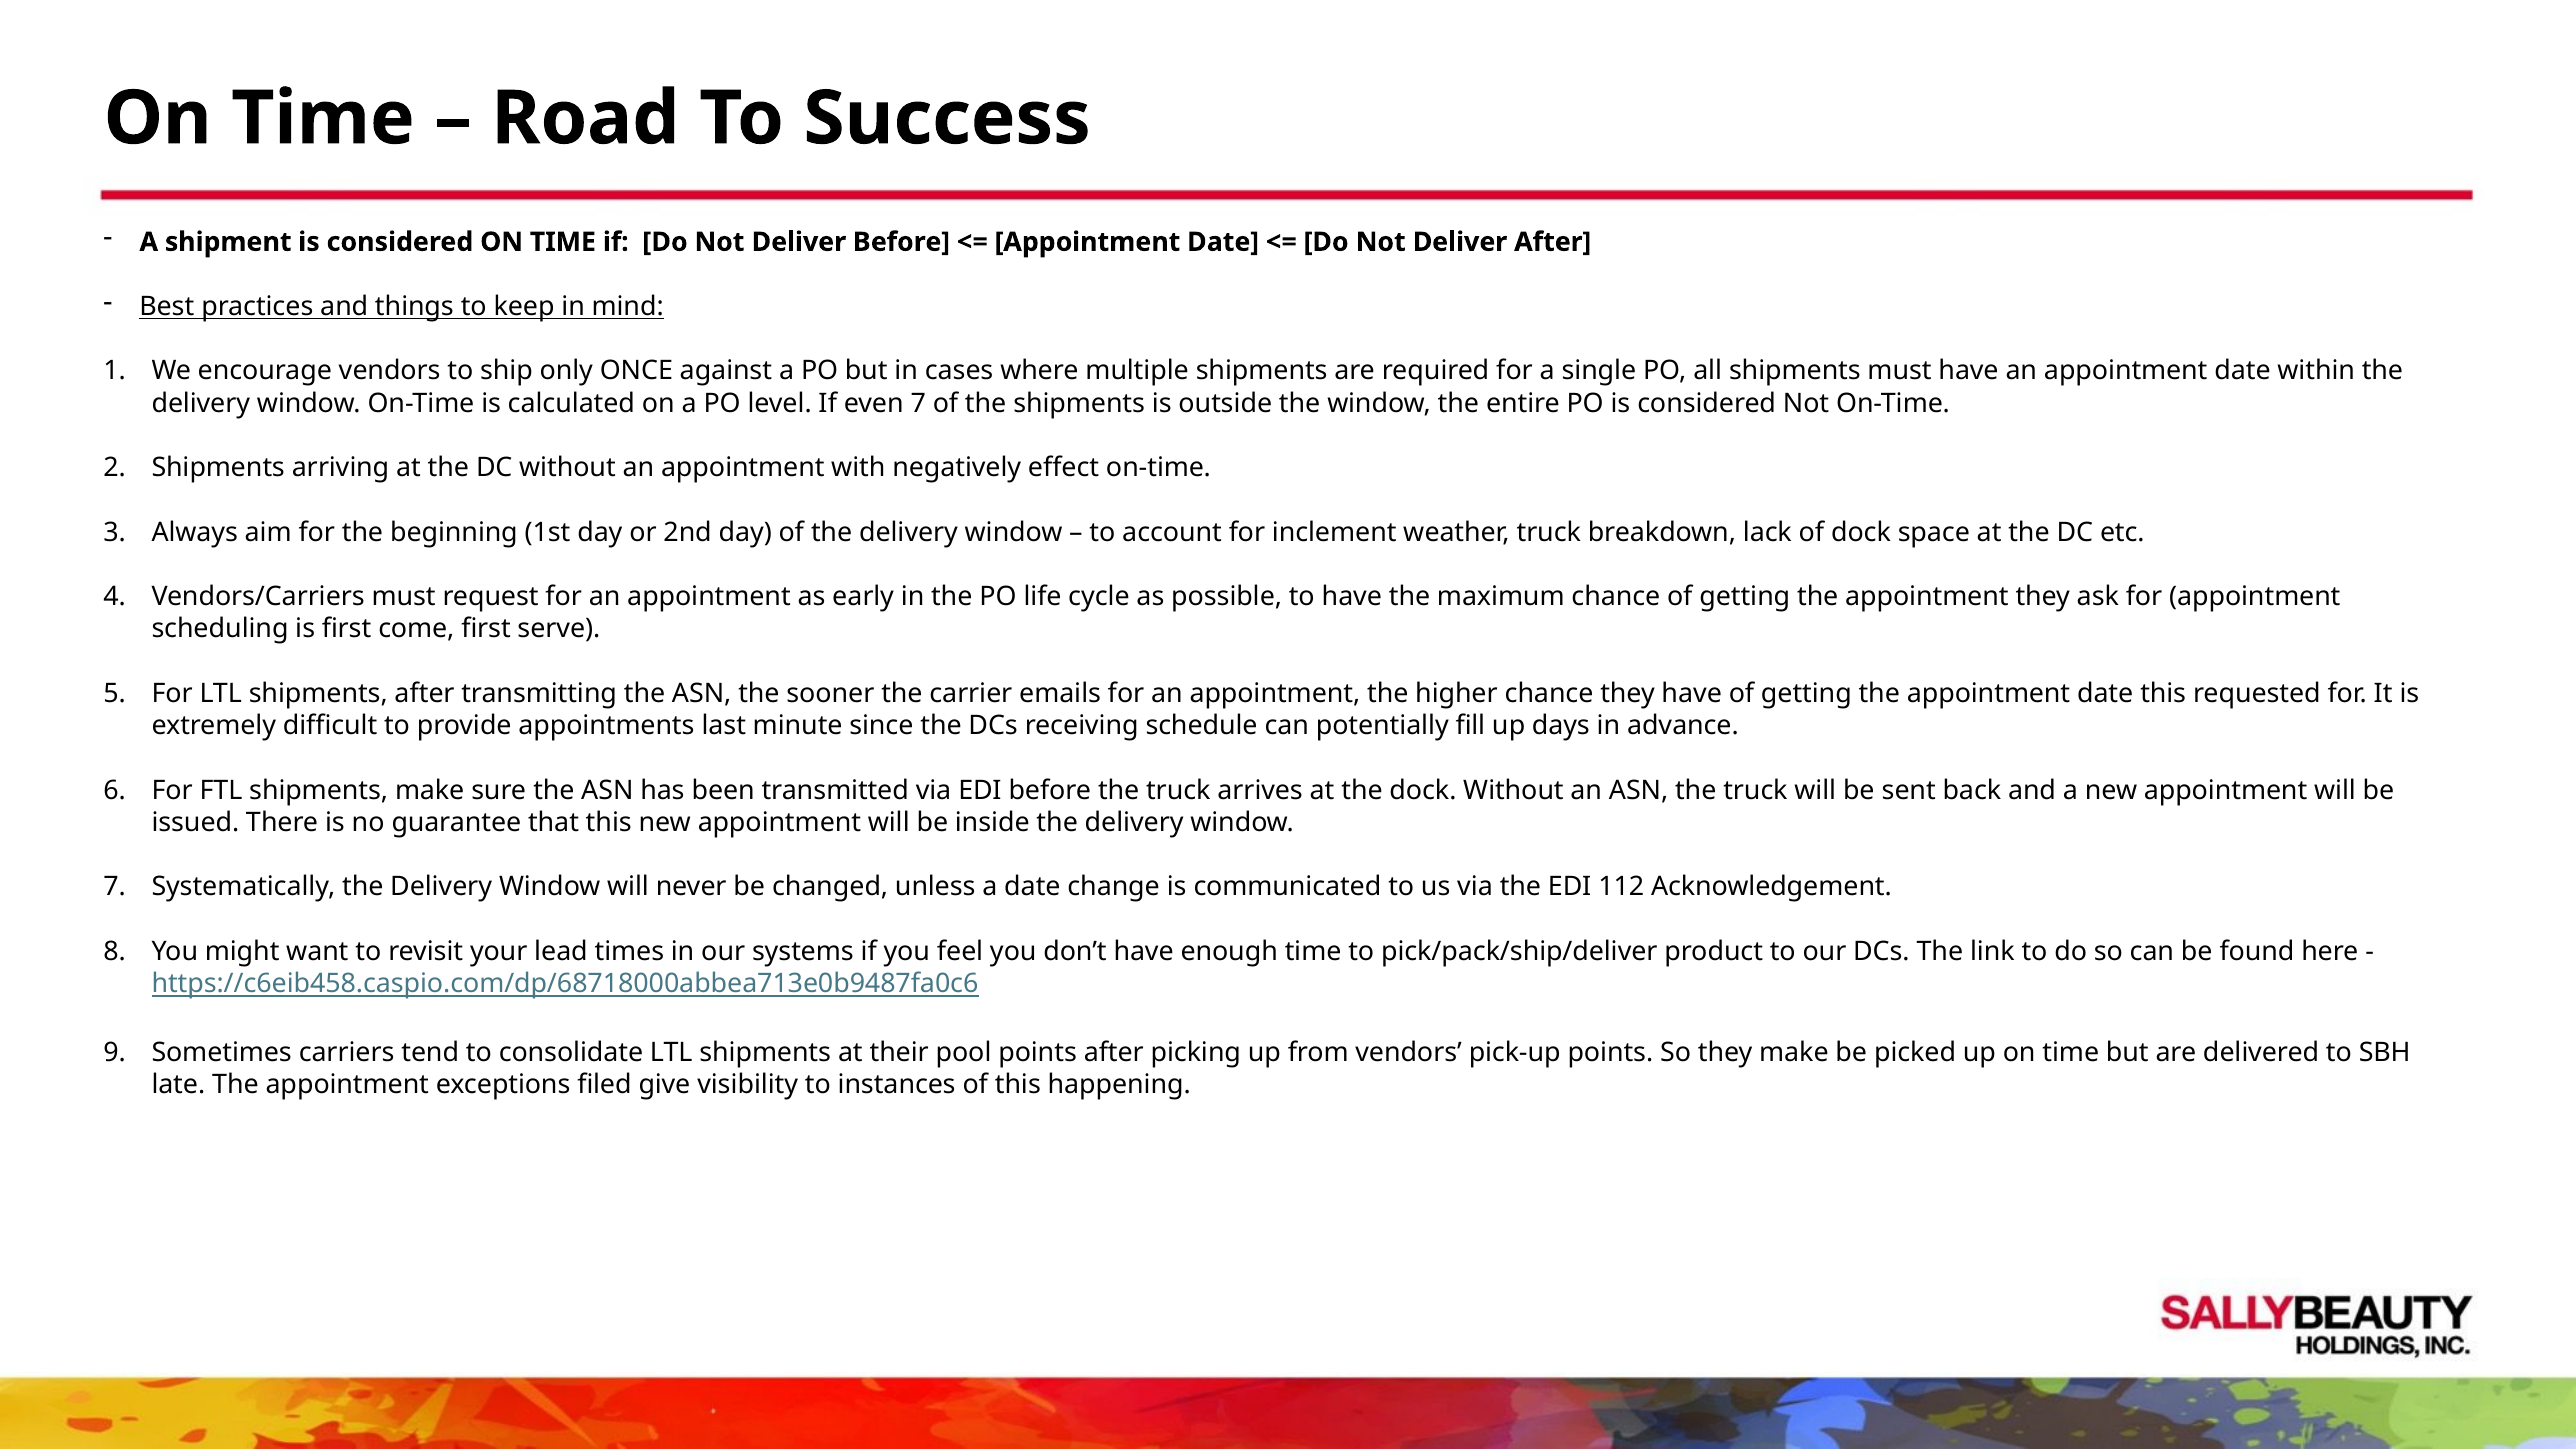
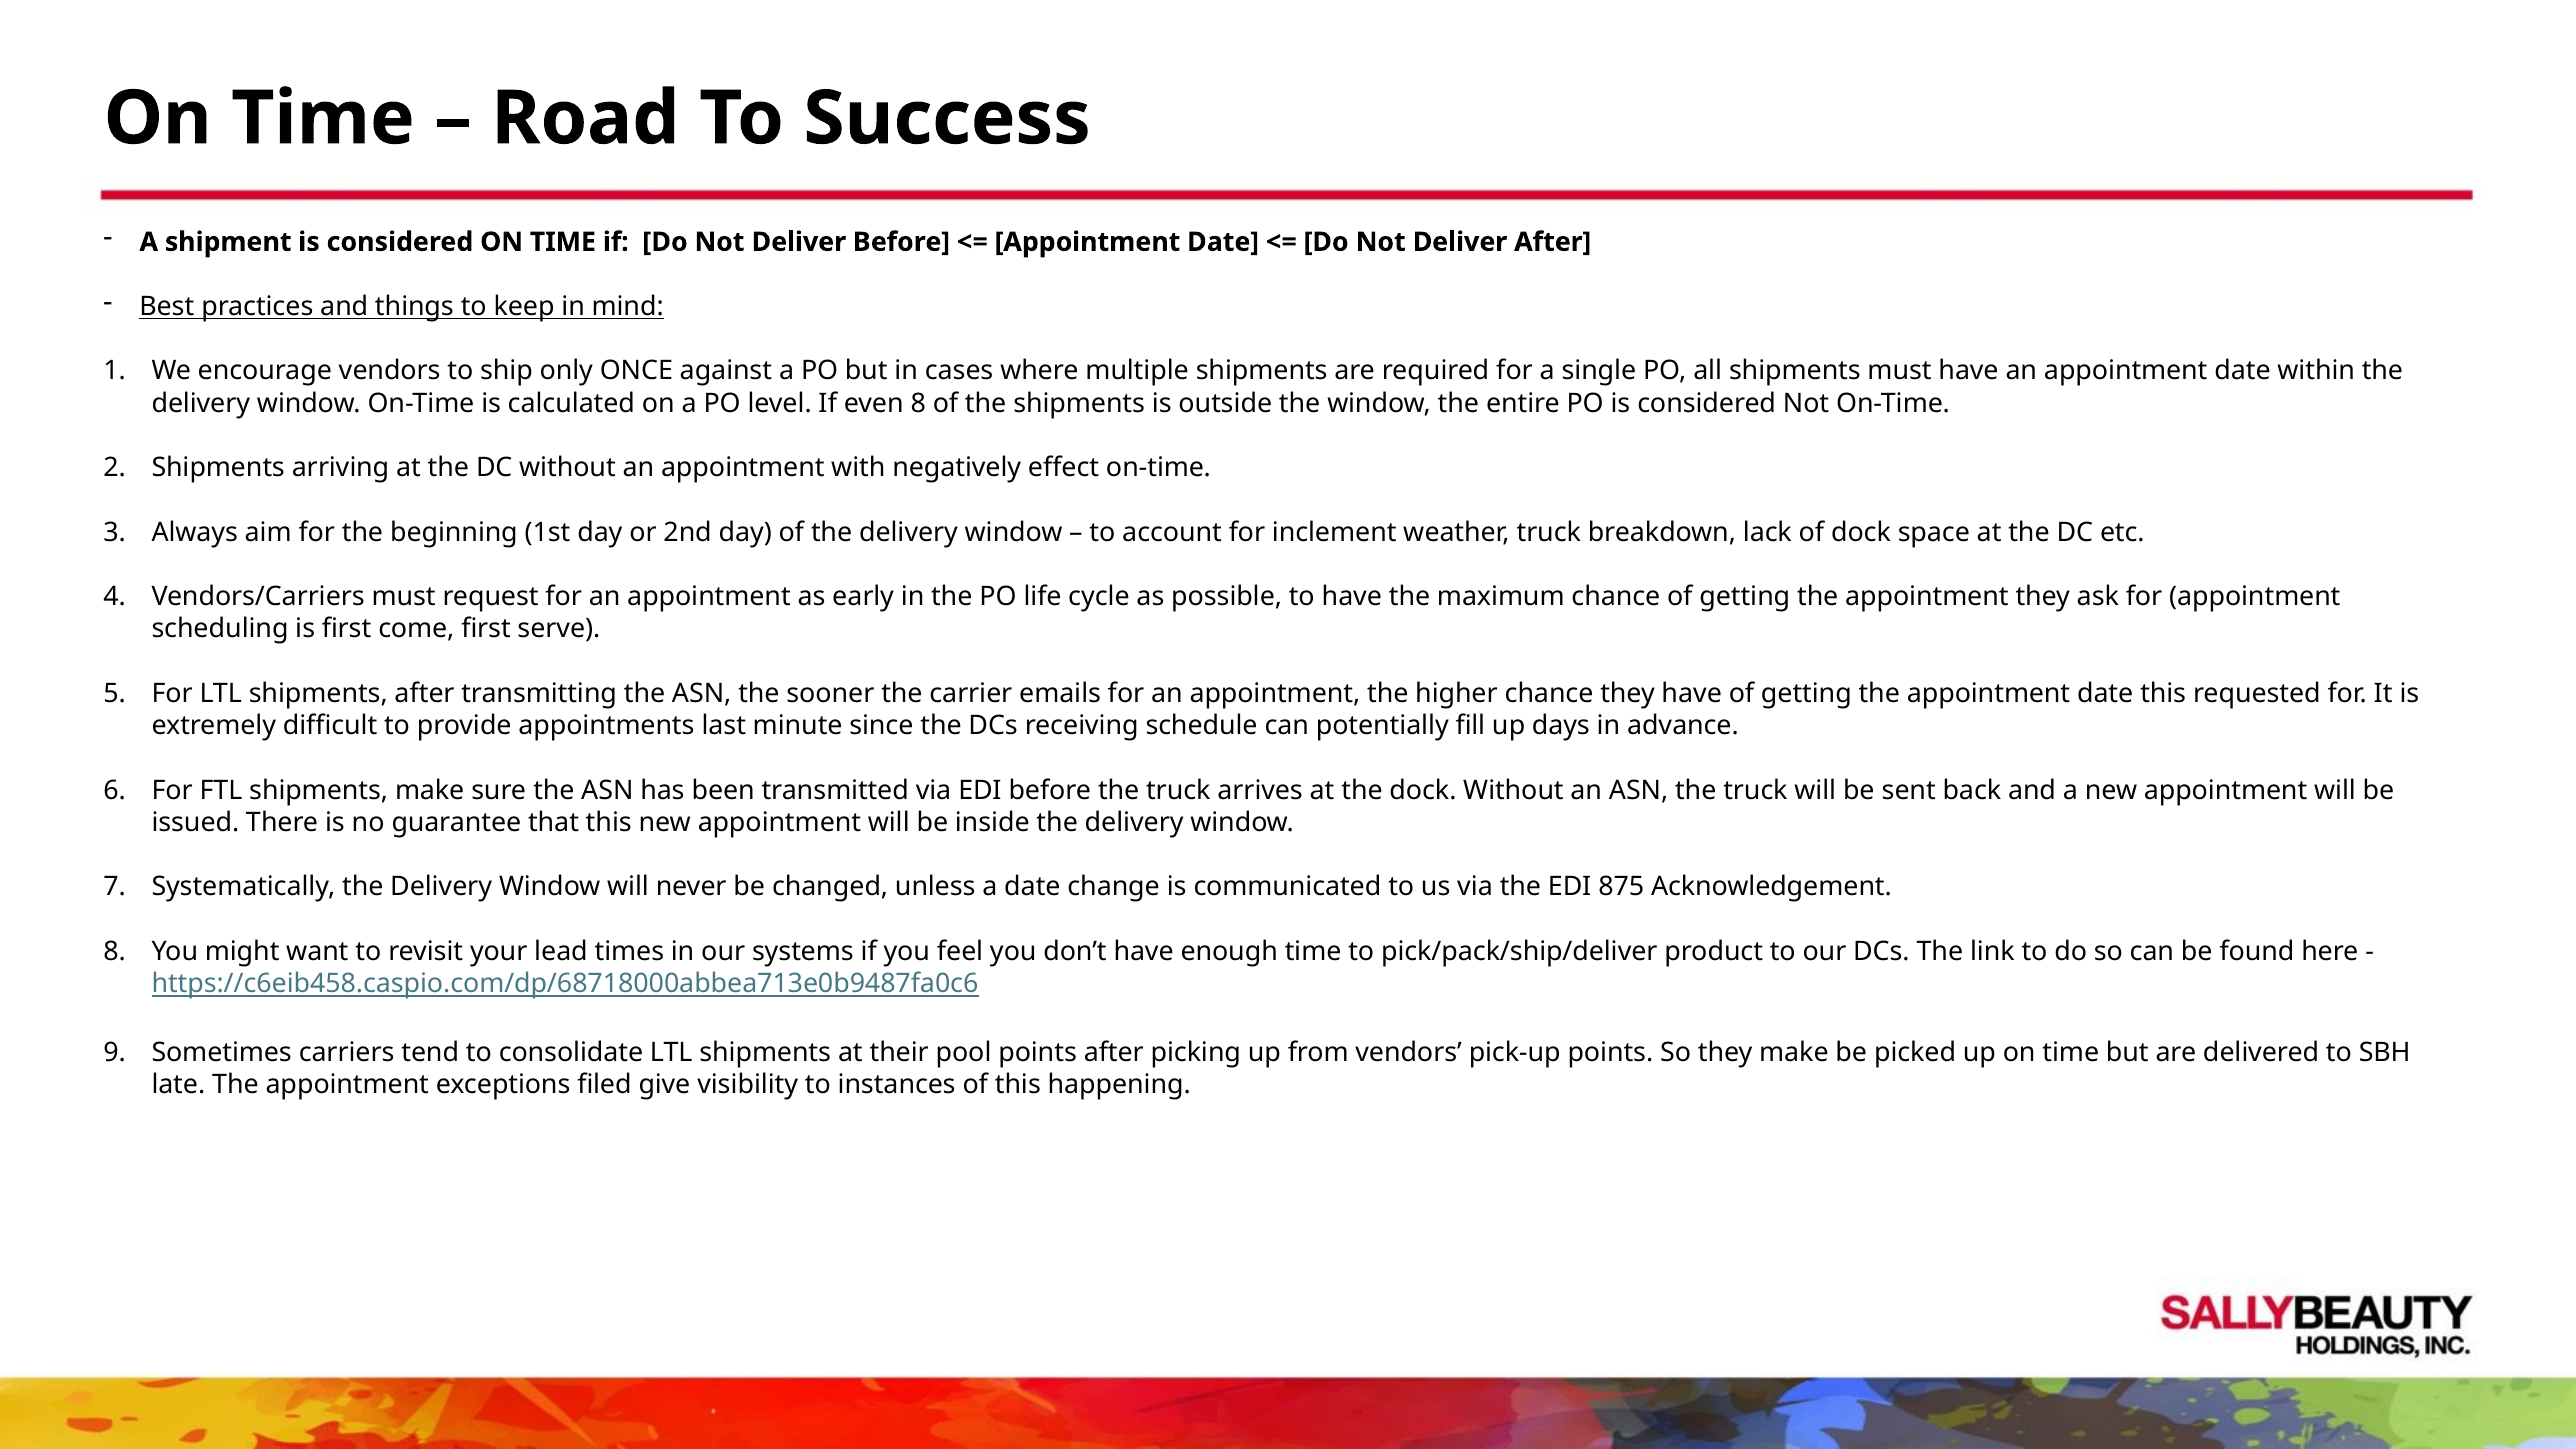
even 7: 7 -> 8 (918, 403)
112: 112 -> 875 (1621, 887)
